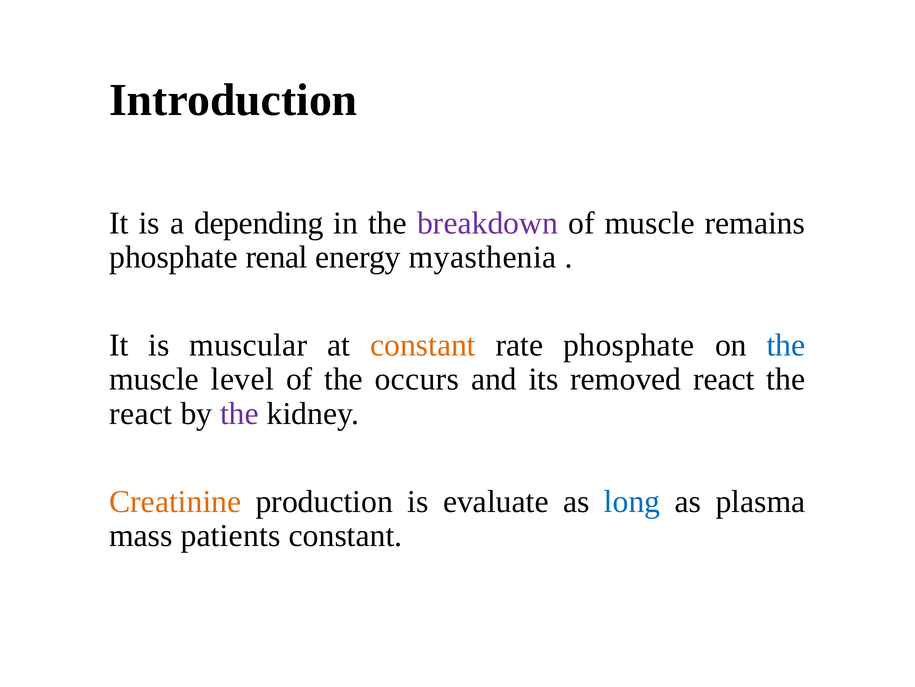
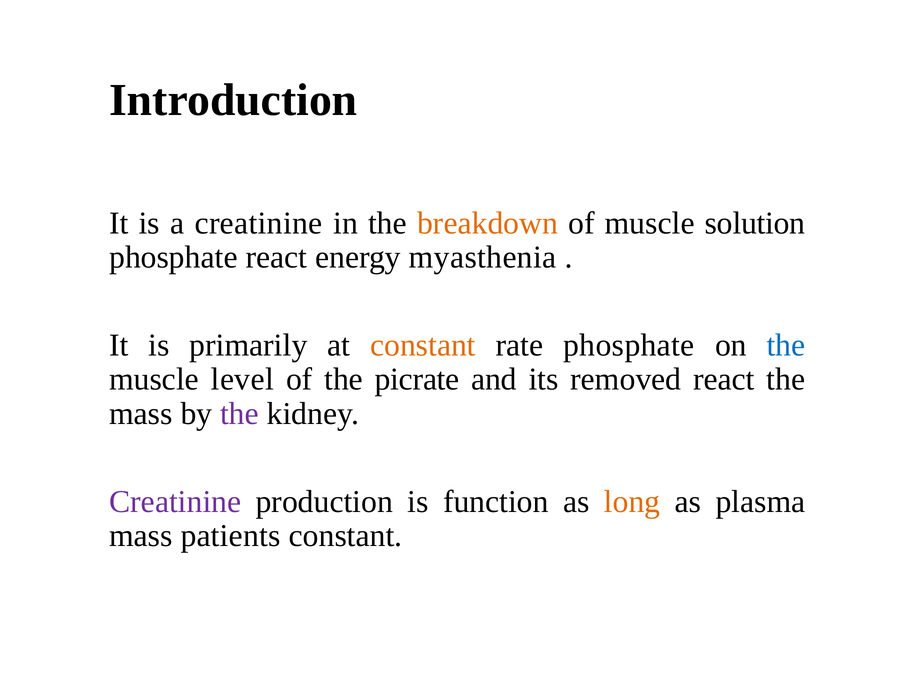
a depending: depending -> creatinine (259, 223)
breakdown colour: purple -> orange (488, 223)
remains: remains -> solution (755, 223)
phosphate renal: renal -> react (276, 257)
muscular: muscular -> primarily (248, 345)
occurs: occurs -> picrate (417, 379)
react: react -> mass (141, 413)
Creatinine colour: orange -> purple (175, 501)
evaluate: evaluate -> function (496, 501)
long colour: blue -> orange (632, 501)
